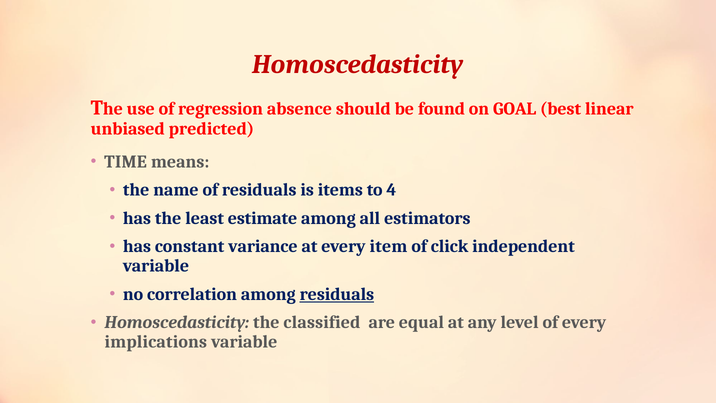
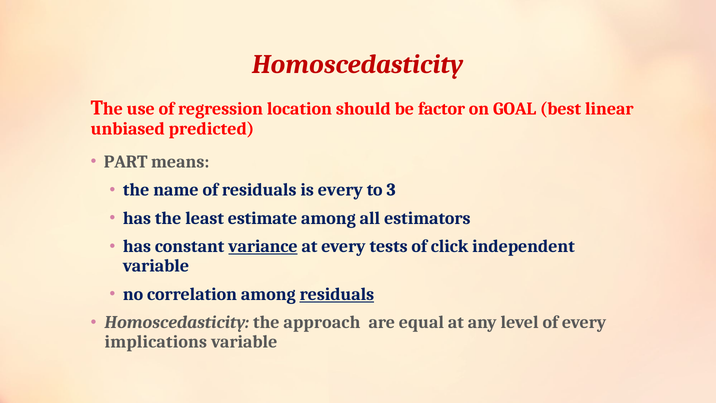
absence: absence -> location (299, 109)
found: found -> factor (442, 109)
TIME: TIME -> PART (126, 162)
is items: items -> every (340, 190)
4: 4 -> 3 (391, 190)
variance underline: none -> present (263, 246)
item: item -> tests (389, 246)
classified: classified -> approach (322, 322)
